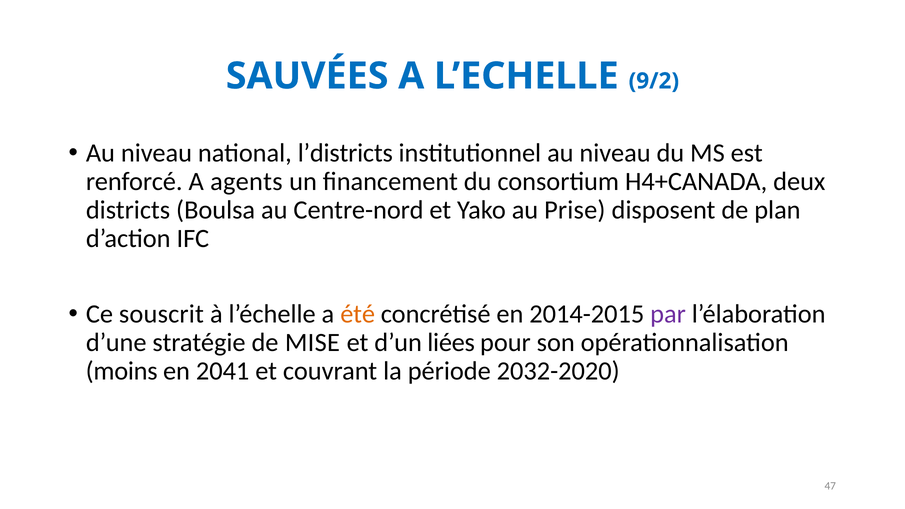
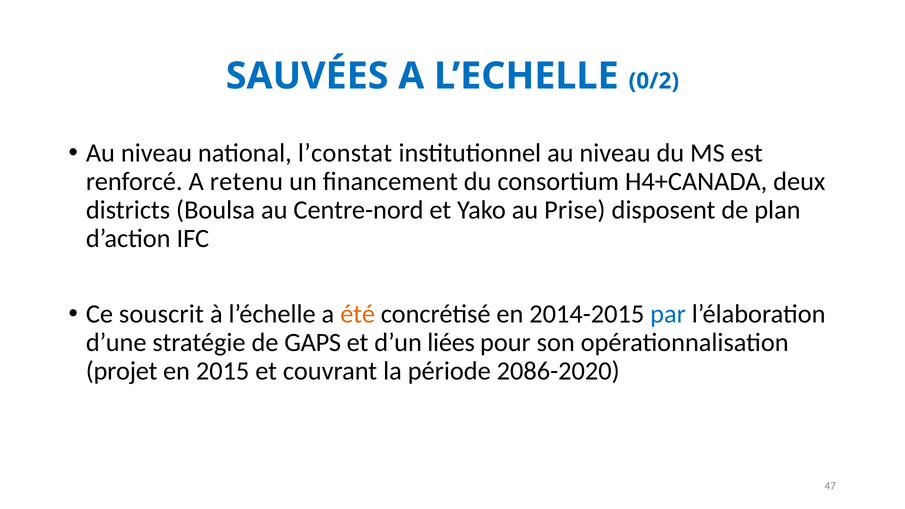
9/2: 9/2 -> 0/2 (654, 81)
l’districts: l’districts -> l’constat (345, 153)
agents: agents -> retenu (246, 181)
par colour: purple -> blue (668, 314)
MISE: MISE -> GAPS (313, 343)
moins: moins -> projet (122, 371)
2041: 2041 -> 2015 (223, 371)
2032-2020: 2032-2020 -> 2086-2020 (558, 371)
